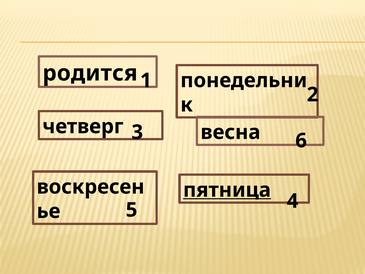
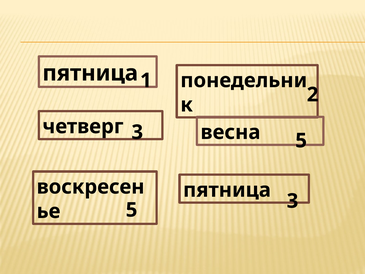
родится: родится -> пятница (90, 73)
3 6: 6 -> 5 (301, 141)
пятница underline: present -> none (227, 190)
5 4: 4 -> 3 (292, 201)
